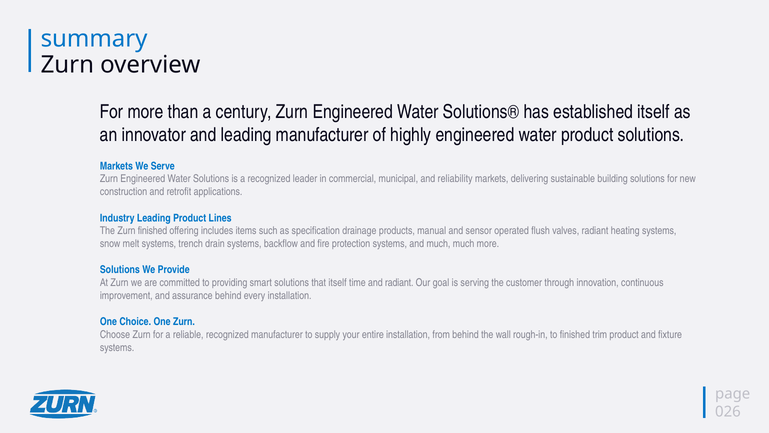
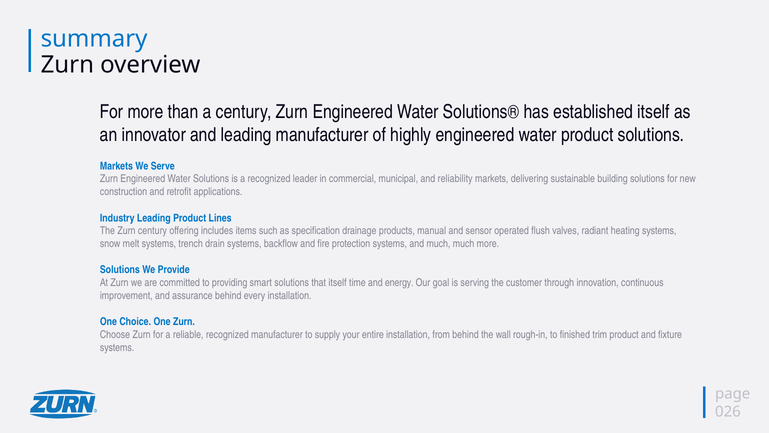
Zurn finished: finished -> century (152, 231)
and radiant: radiant -> energy (399, 282)
